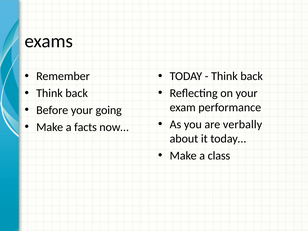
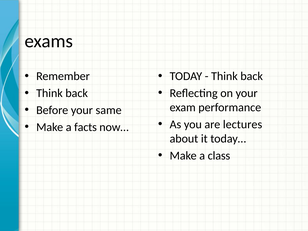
going: going -> same (109, 110)
verbally: verbally -> lectures (243, 124)
